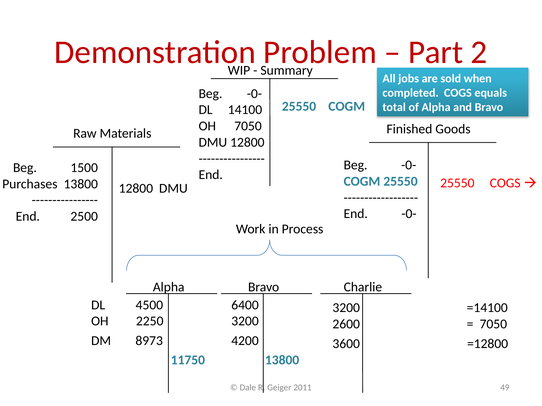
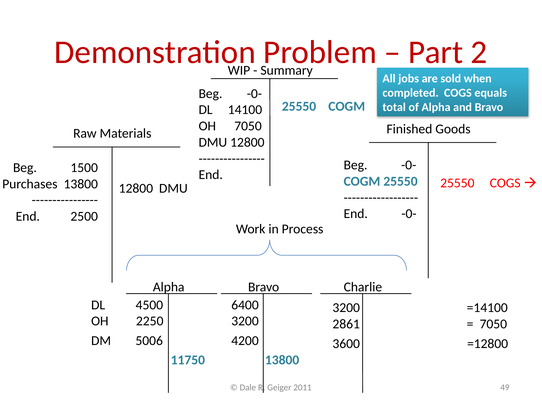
2600: 2600 -> 2861 (346, 324)
8973: 8973 -> 5006 (149, 341)
